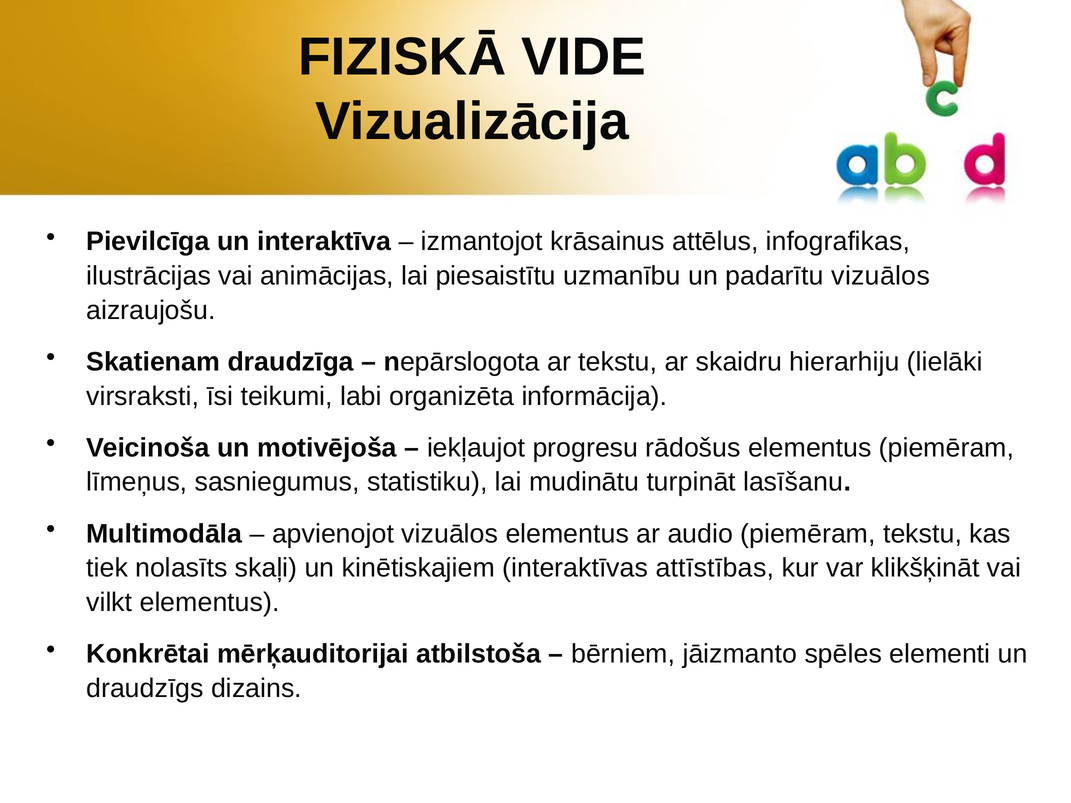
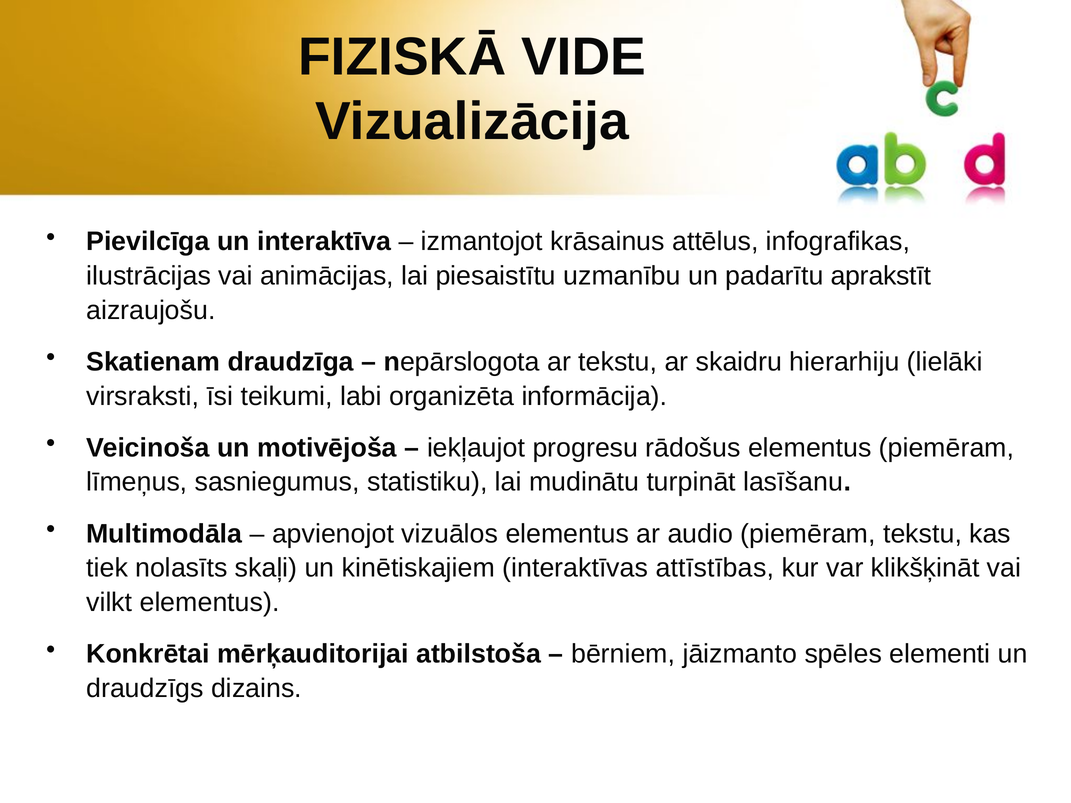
padarītu vizuālos: vizuālos -> aprakstīt (881, 276)
